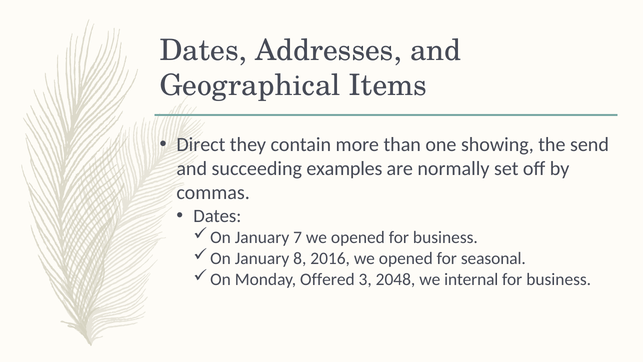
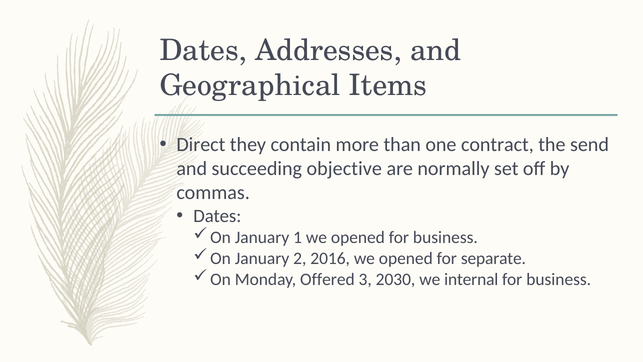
showing: showing -> contract (497, 144)
examples: examples -> objective (344, 169)
7: 7 -> 1 (298, 238)
8: 8 -> 2 (300, 258)
seasonal: seasonal -> separate (493, 258)
2048: 2048 -> 2030 (396, 279)
